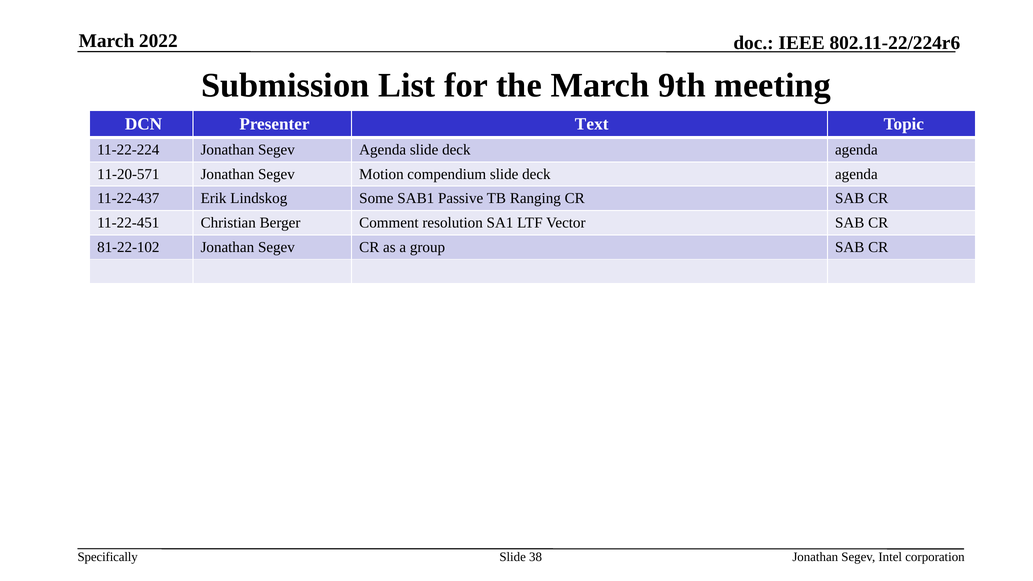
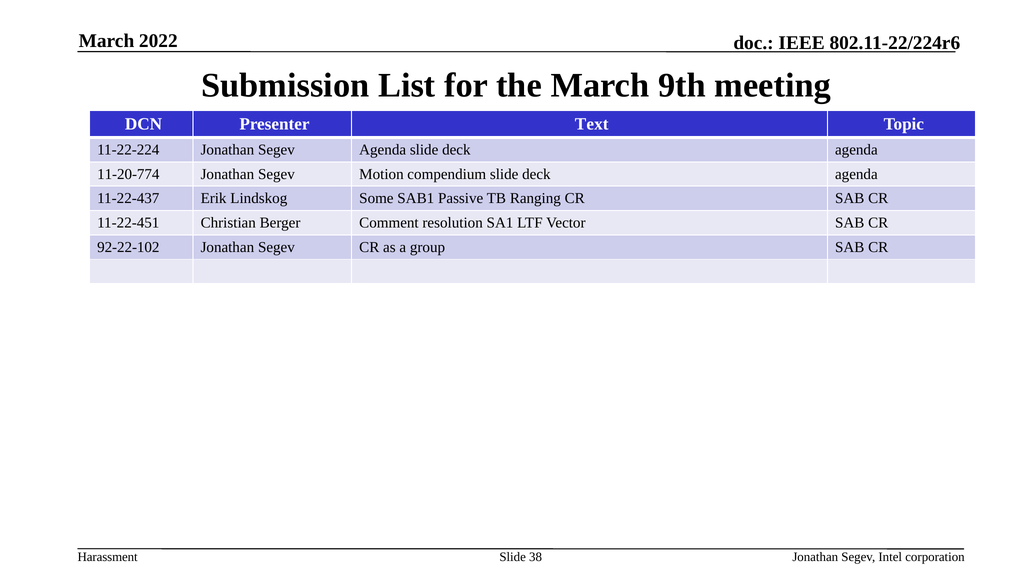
11-20-571: 11-20-571 -> 11-20-774 (128, 174)
81-22-102: 81-22-102 -> 92-22-102 (128, 247)
Specifically: Specifically -> Harassment (108, 557)
